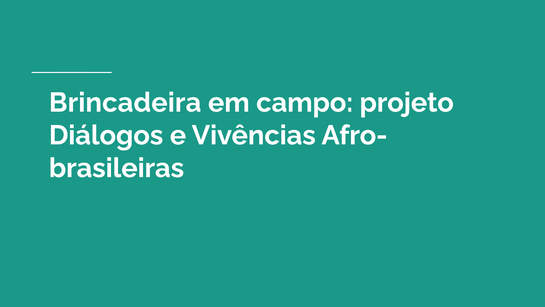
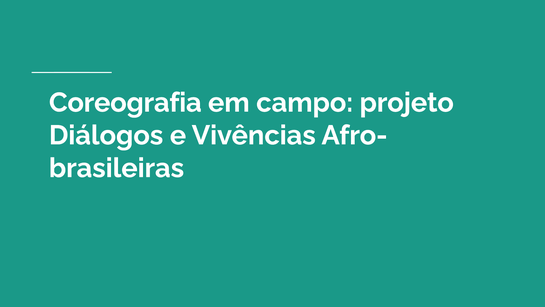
Brincadeira: Brincadeira -> Coreografia (125, 103)
